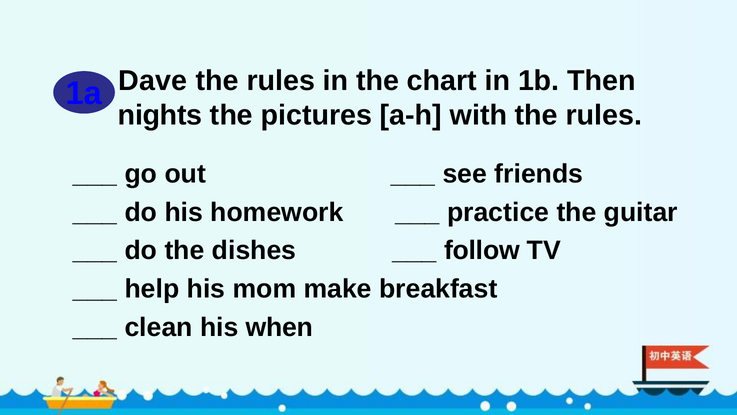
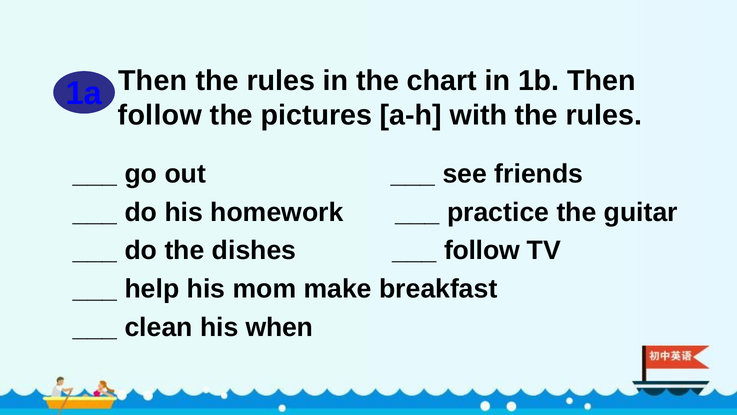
Dave: Dave -> Then (153, 81)
nights: nights -> follow (160, 115)
